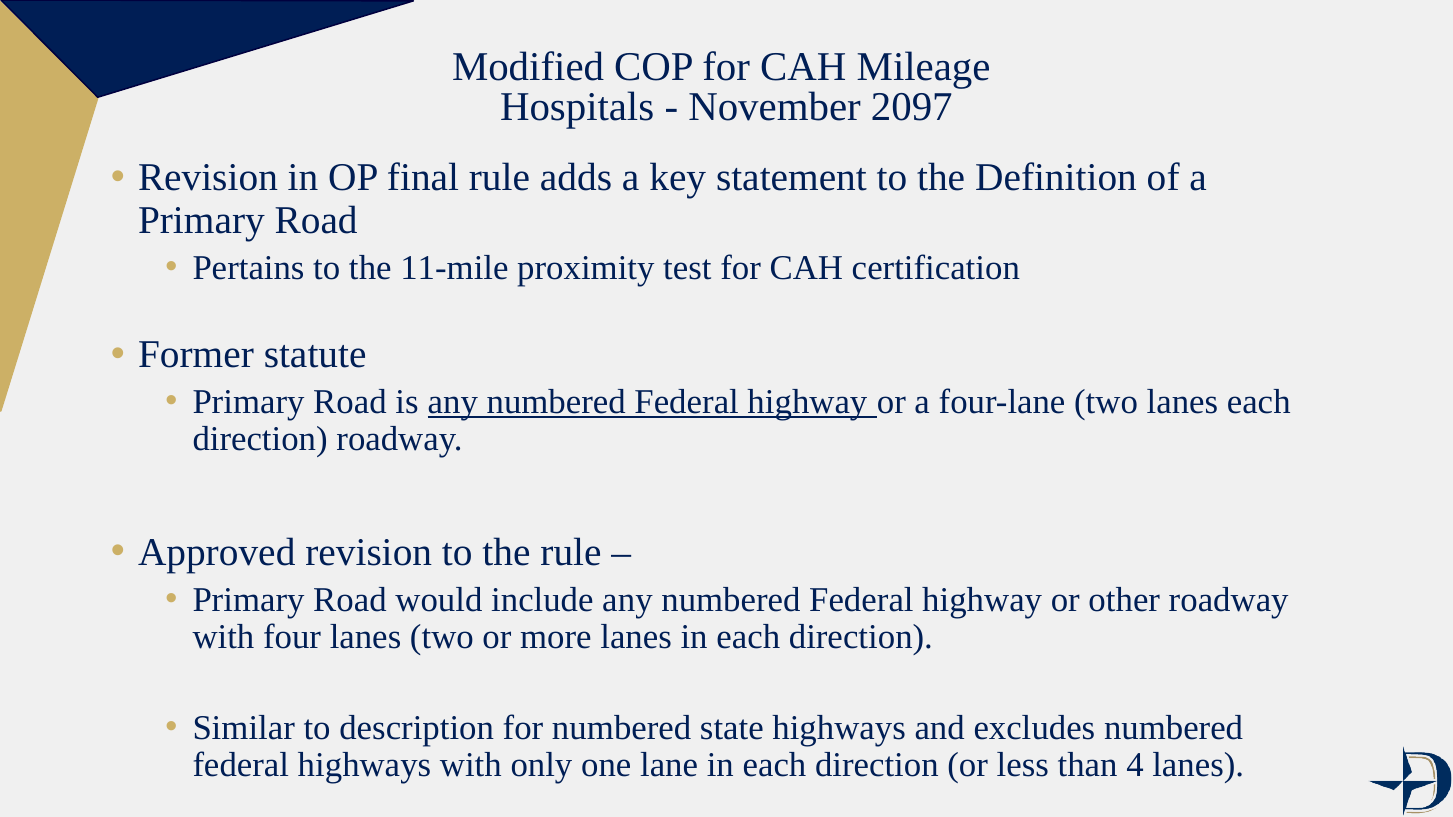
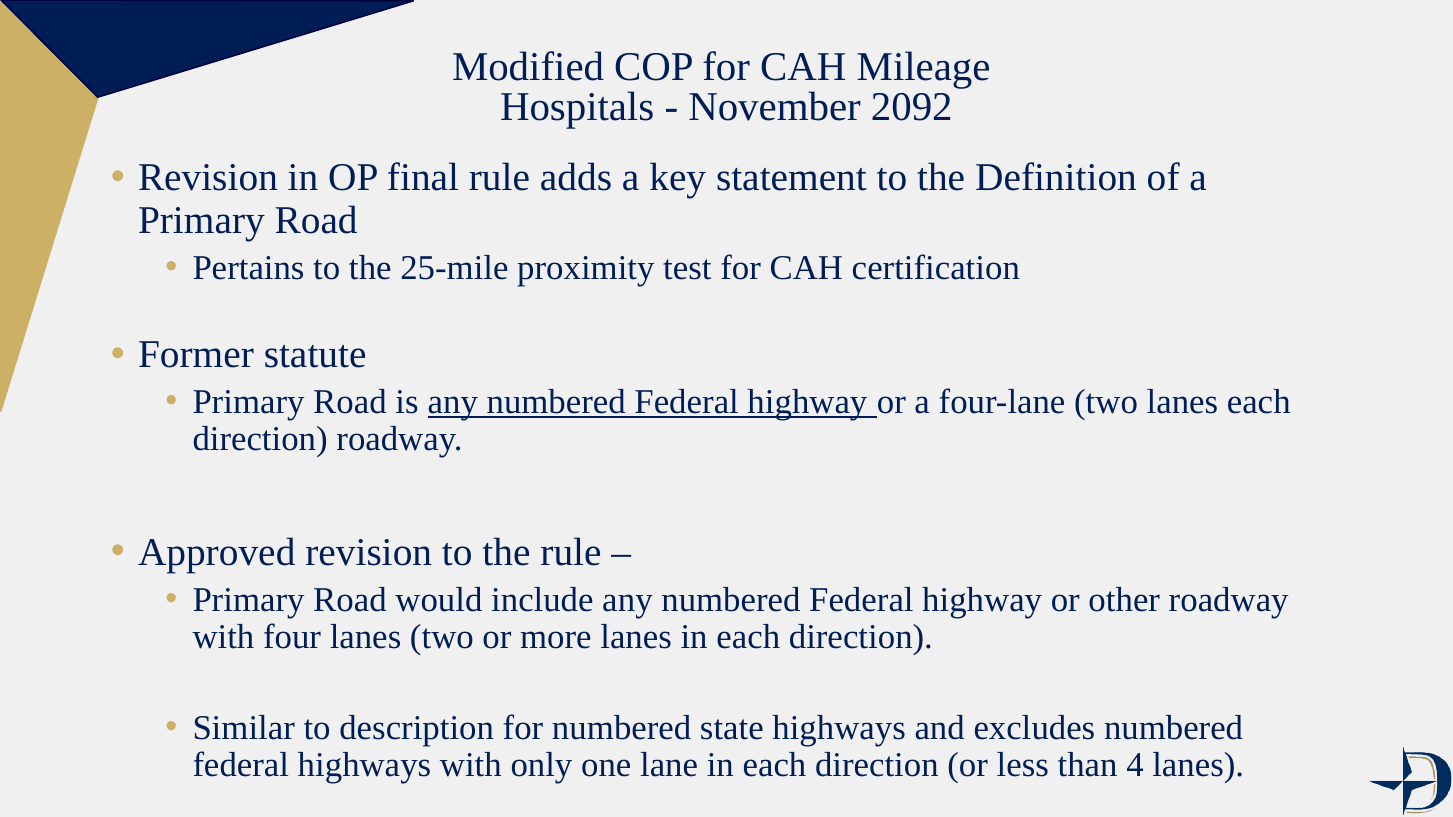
2097: 2097 -> 2092 (912, 107)
11-mile: 11-mile -> 25-mile (454, 268)
